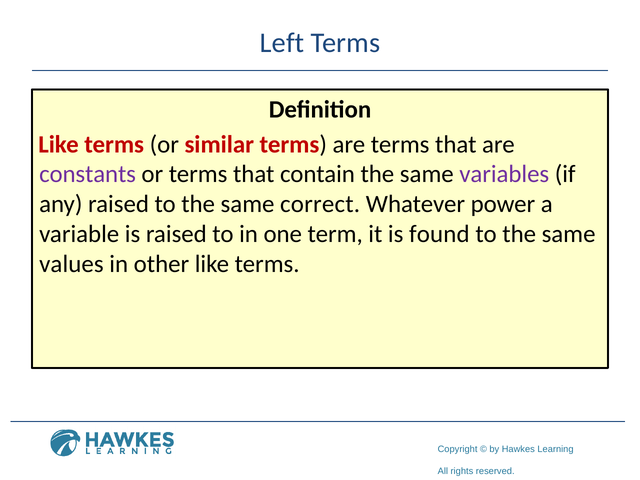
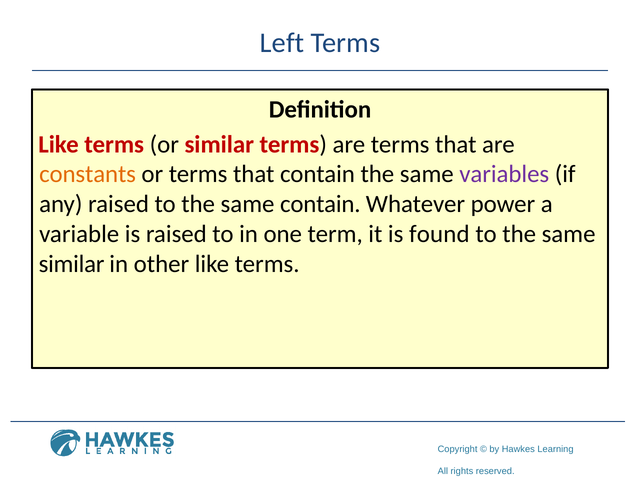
constants colour: purple -> orange (88, 174)
same correct: correct -> contain (320, 204)
values: values -> similar (72, 264)
